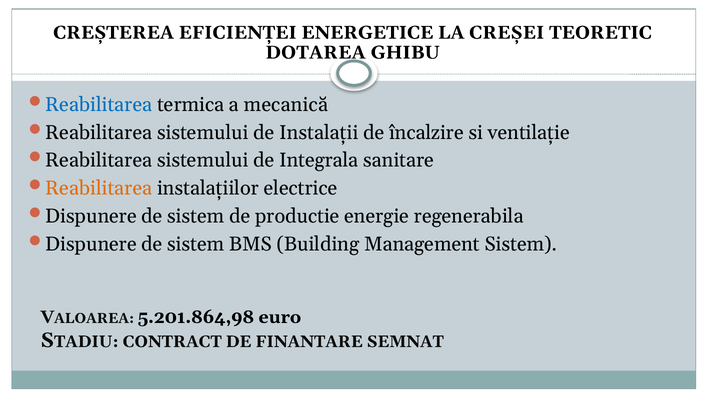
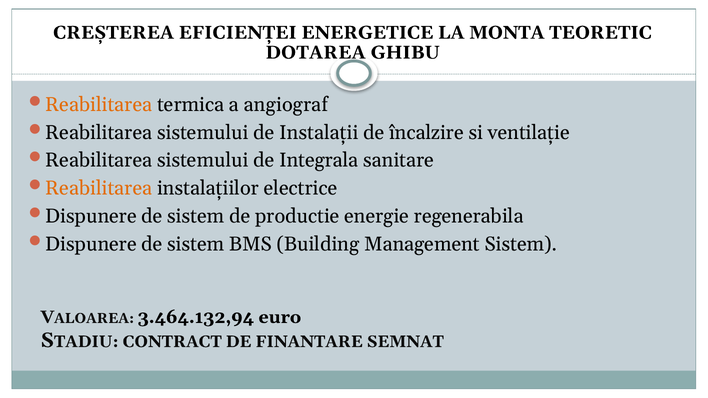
CREȘEI: CREȘEI -> MONTA (507, 33)
Reabilitarea colour: blue -> orange (99, 105)
mecanică: mecanică -> angiograf (286, 105)
5.201.864,98: 5.201.864,98 -> 3.464.132,94 (196, 317)
